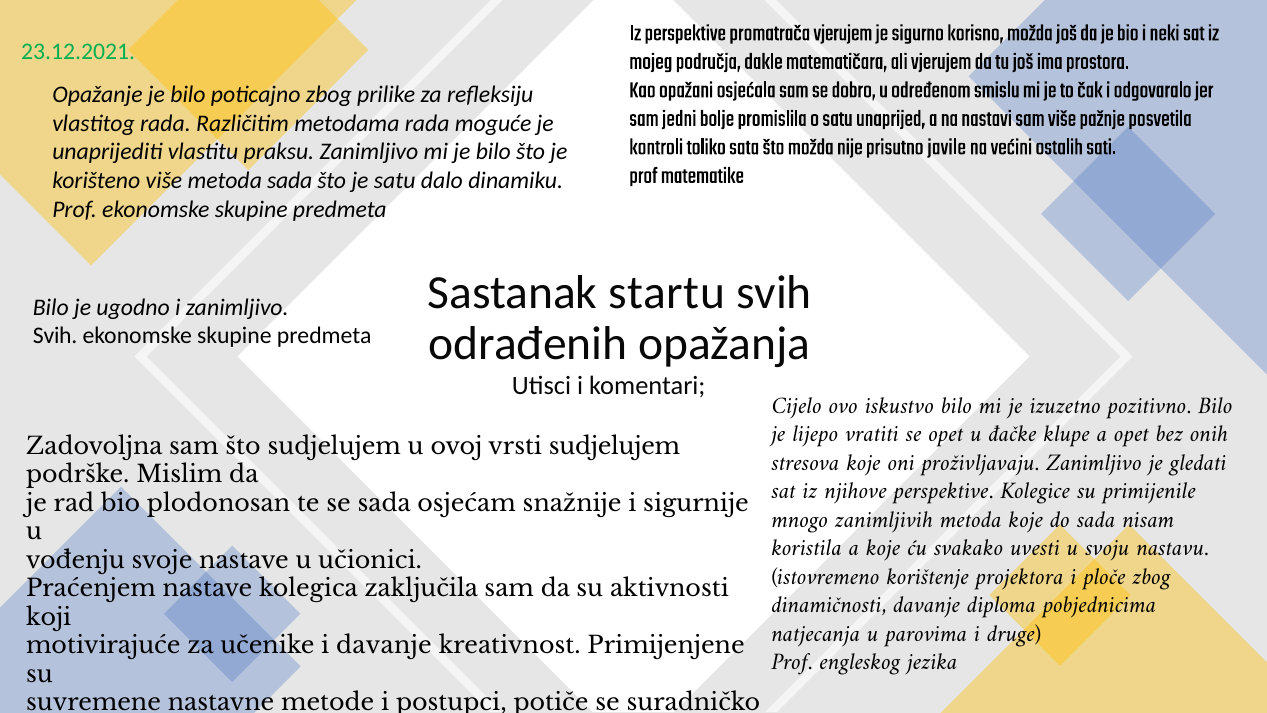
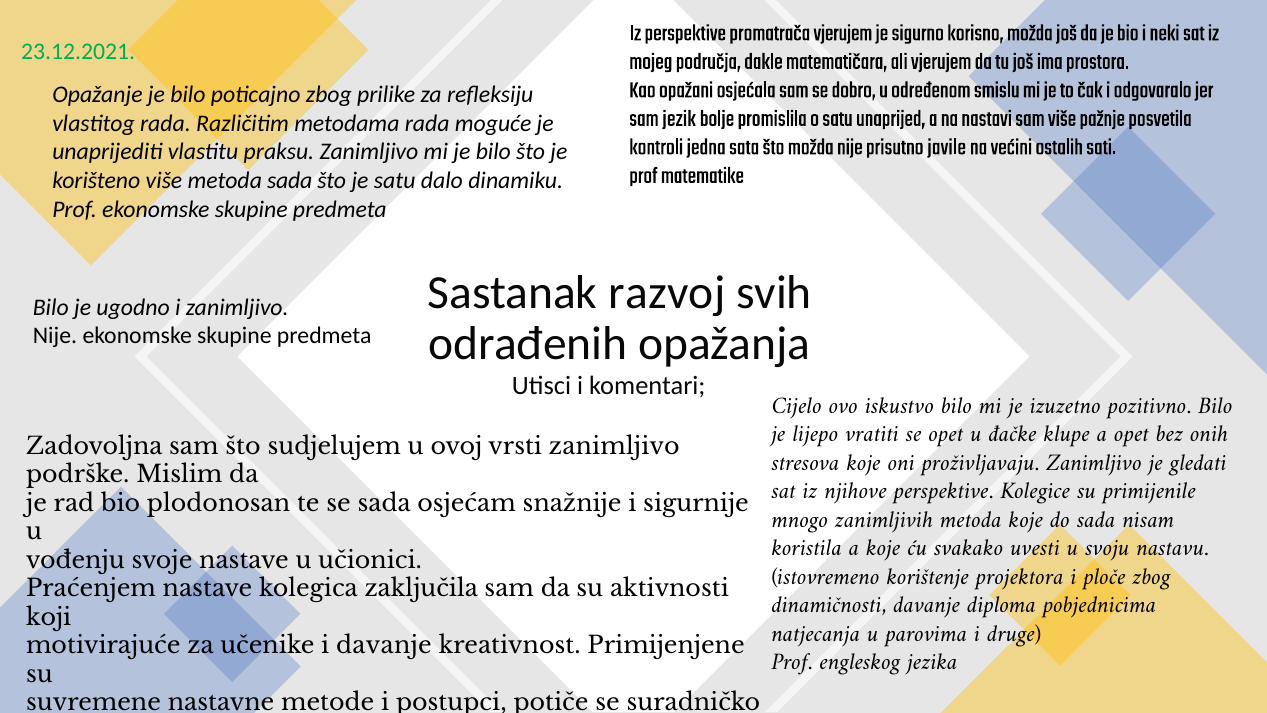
jedni: jedni -> jezik (679, 118)
toliko: toliko -> jedna (706, 146)
Sastanak startu: startu -> razvoj (667, 293)
Svih: Svih -> Nije (55, 336)
vrsti sudjelujem: sudjelujem -> zanimljivo (614, 446)
